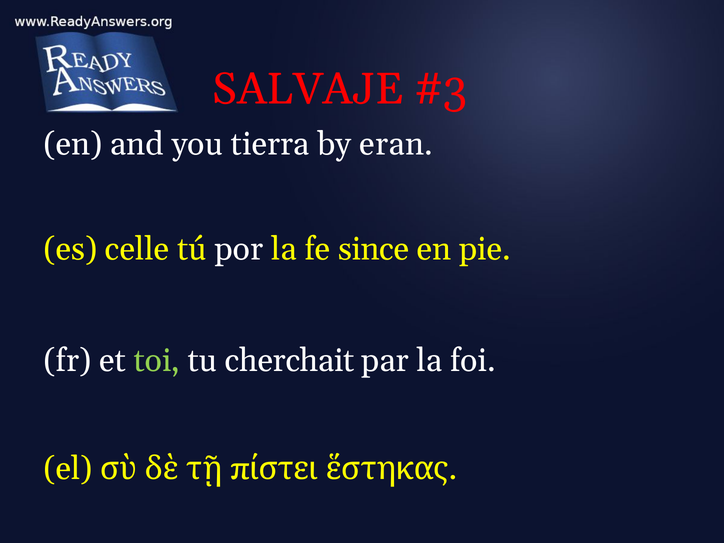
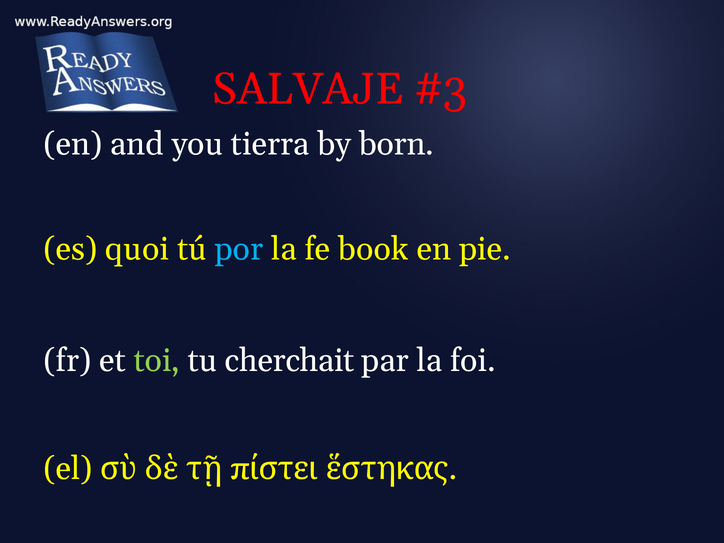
eran: eran -> born (397, 144)
celle: celle -> quoi (137, 249)
por colour: white -> light blue (239, 249)
since: since -> book (373, 249)
